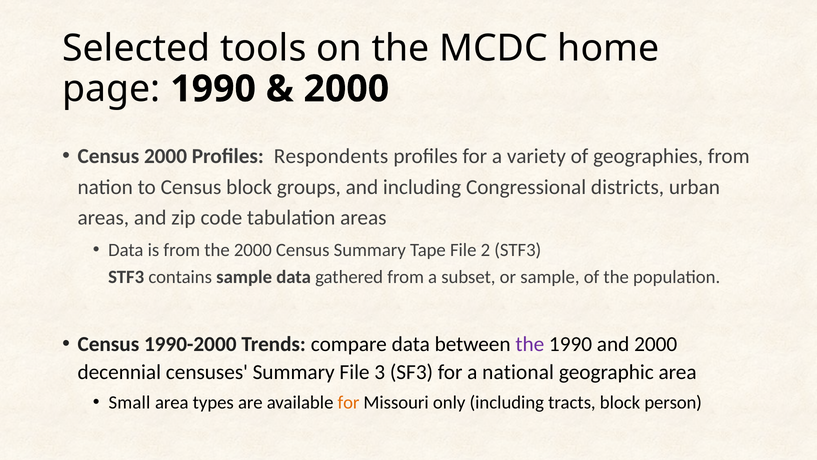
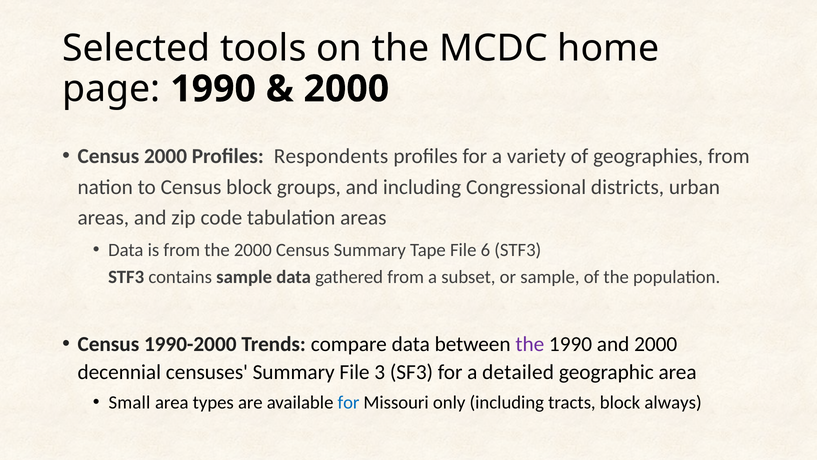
2: 2 -> 6 (485, 250)
national: national -> detailed (518, 372)
for colour: orange -> blue (349, 402)
person: person -> always (673, 402)
